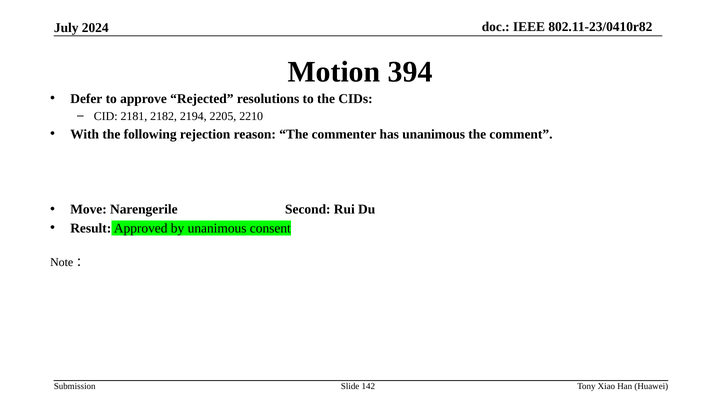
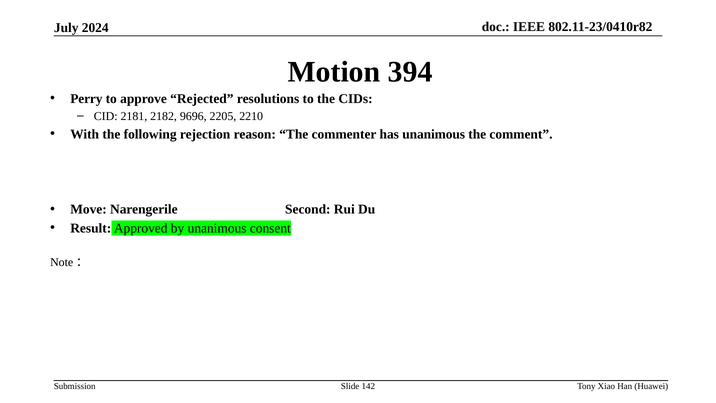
Defer: Defer -> Perry (86, 99)
2194: 2194 -> 9696 (193, 116)
